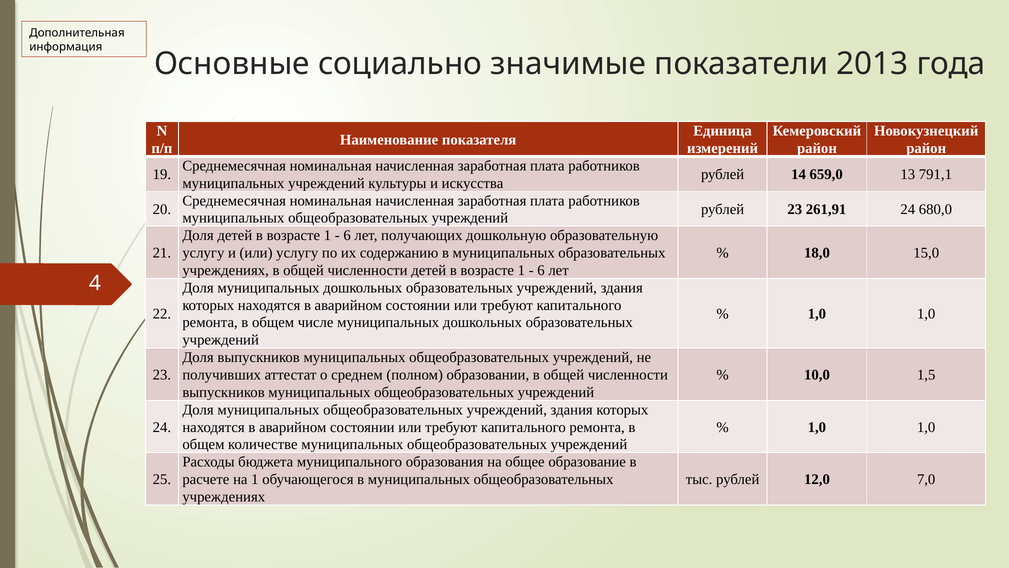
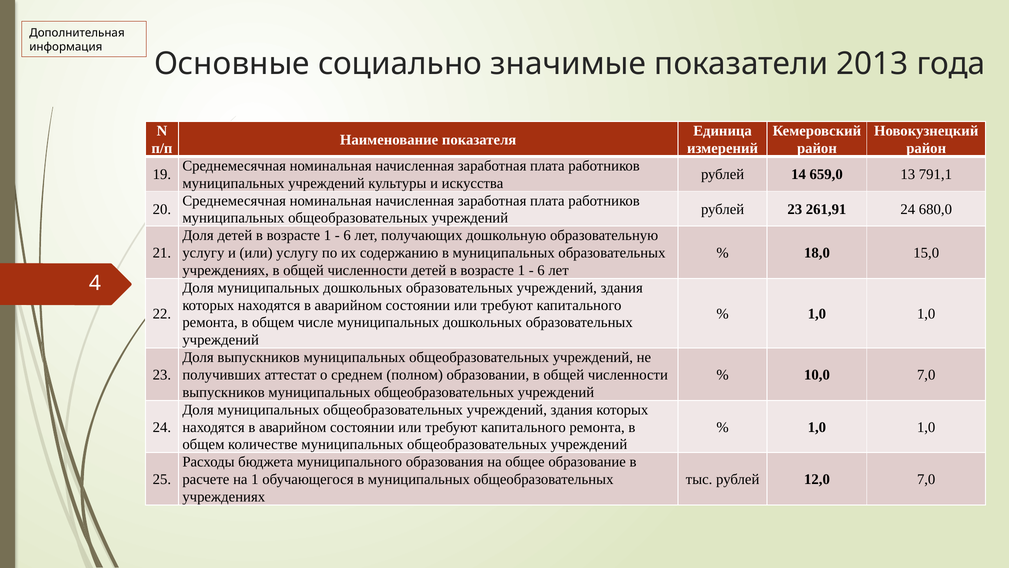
10,0 1,5: 1,5 -> 7,0 (926, 375)
